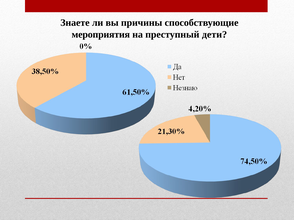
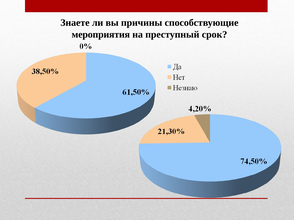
дети: дети -> срок (215, 34)
